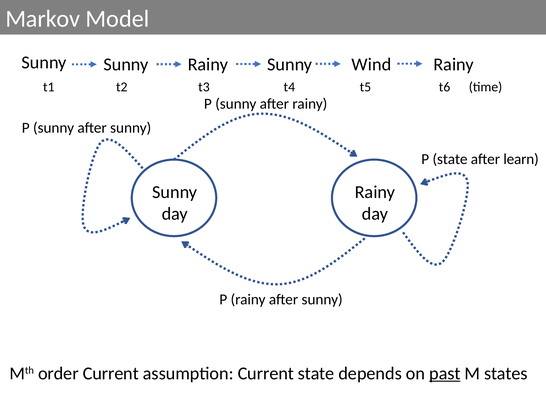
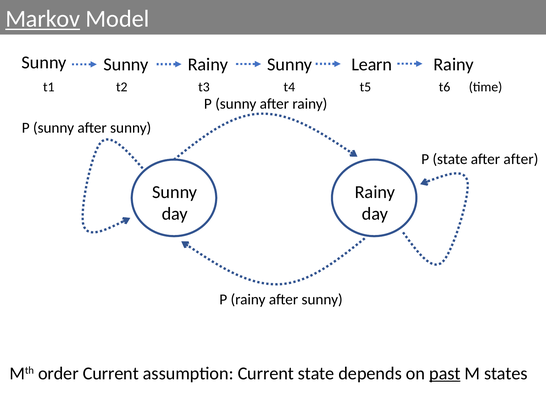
Markov underline: none -> present (43, 19)
Wind: Wind -> Learn (372, 64)
after learn: learn -> after (521, 159)
